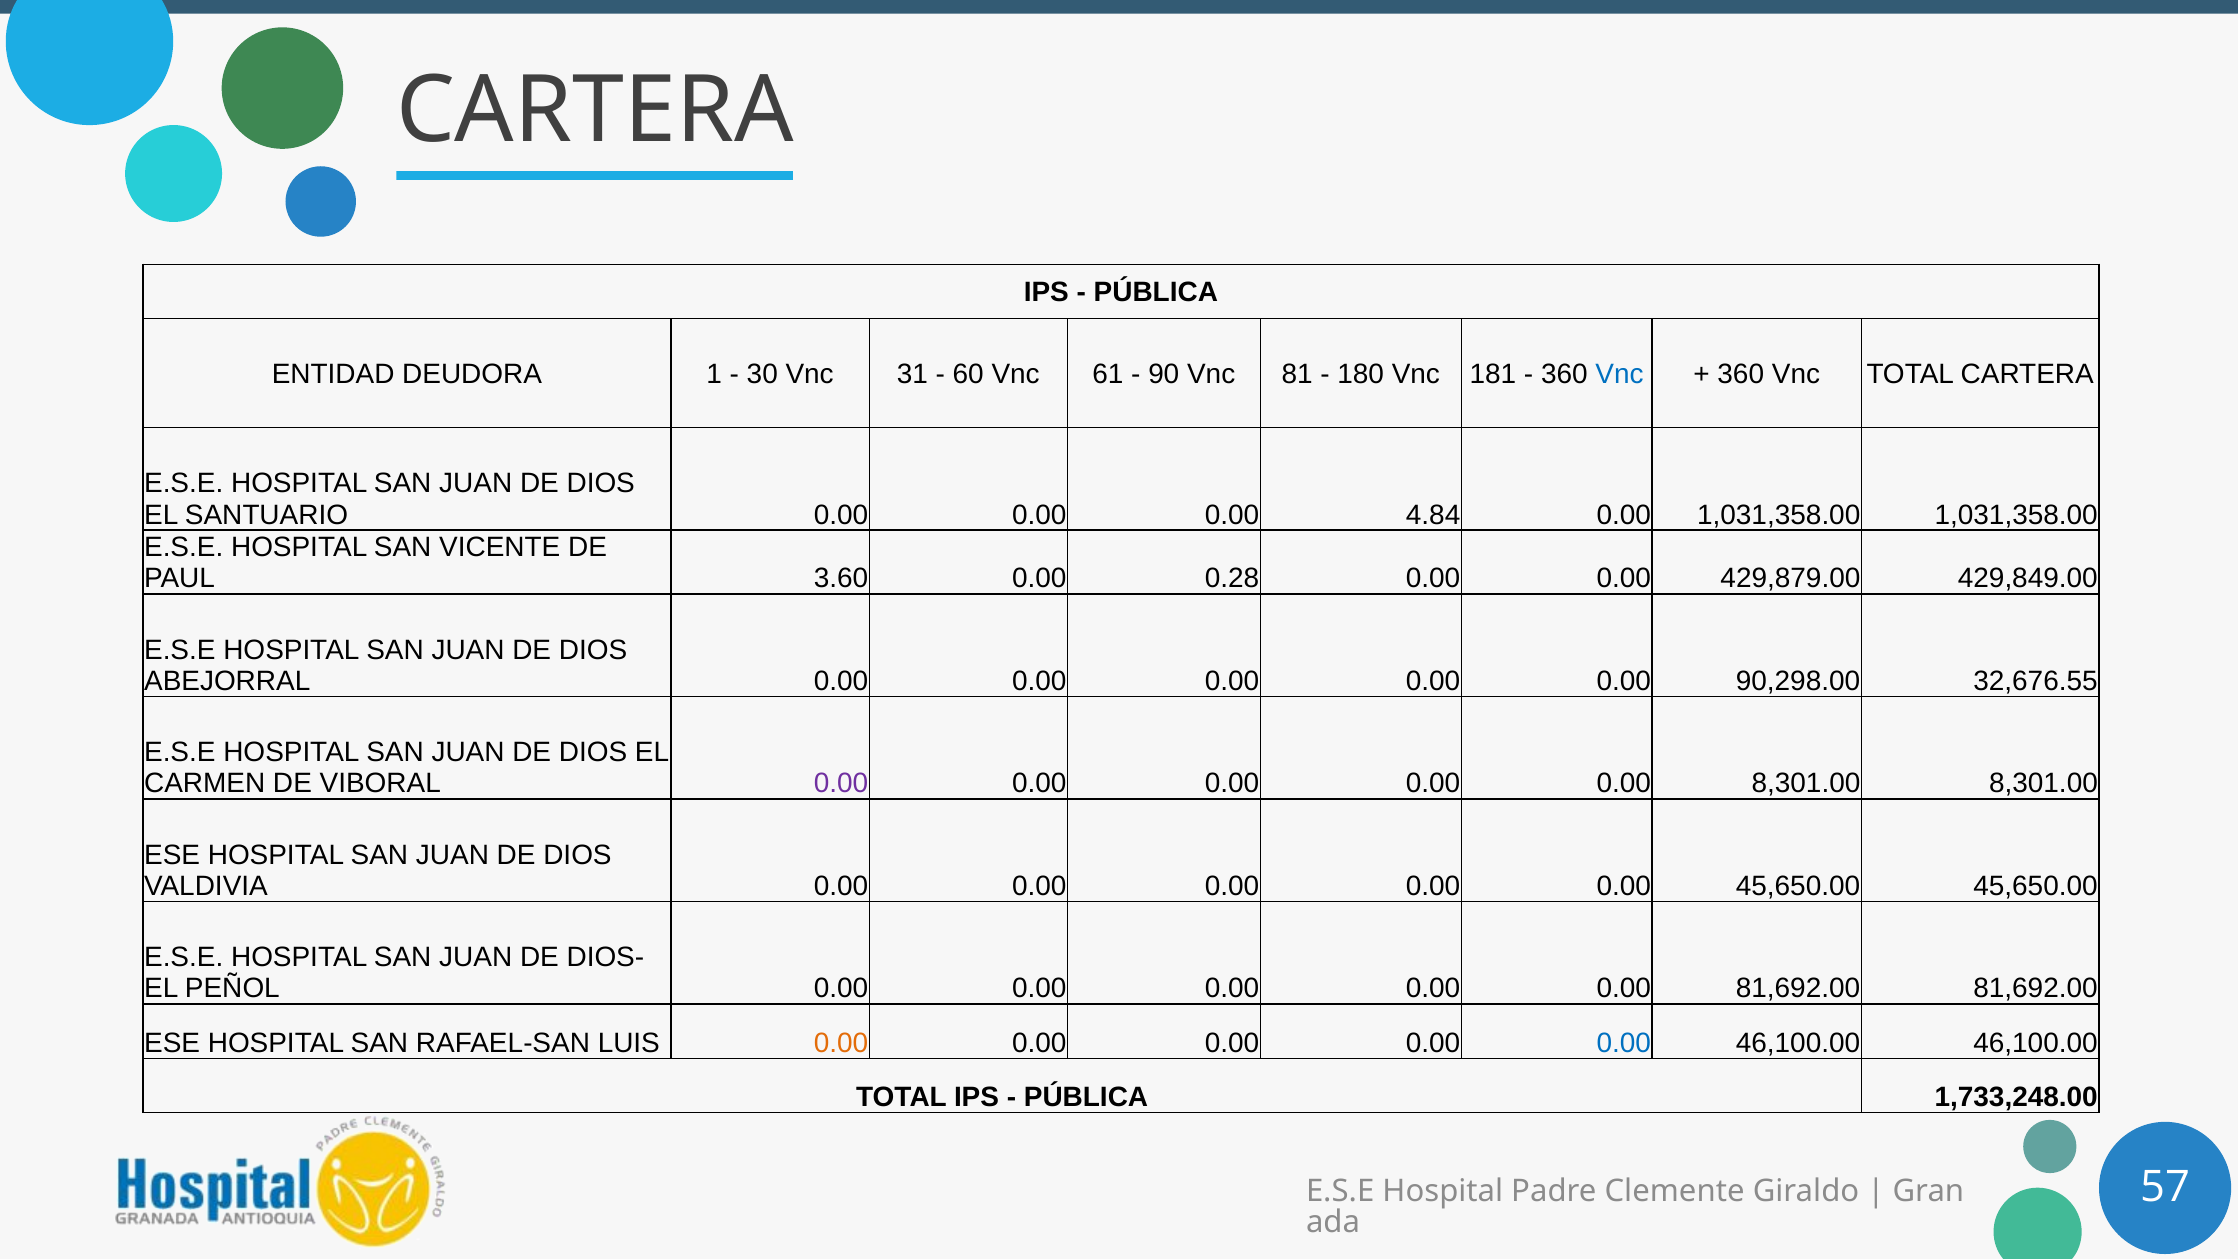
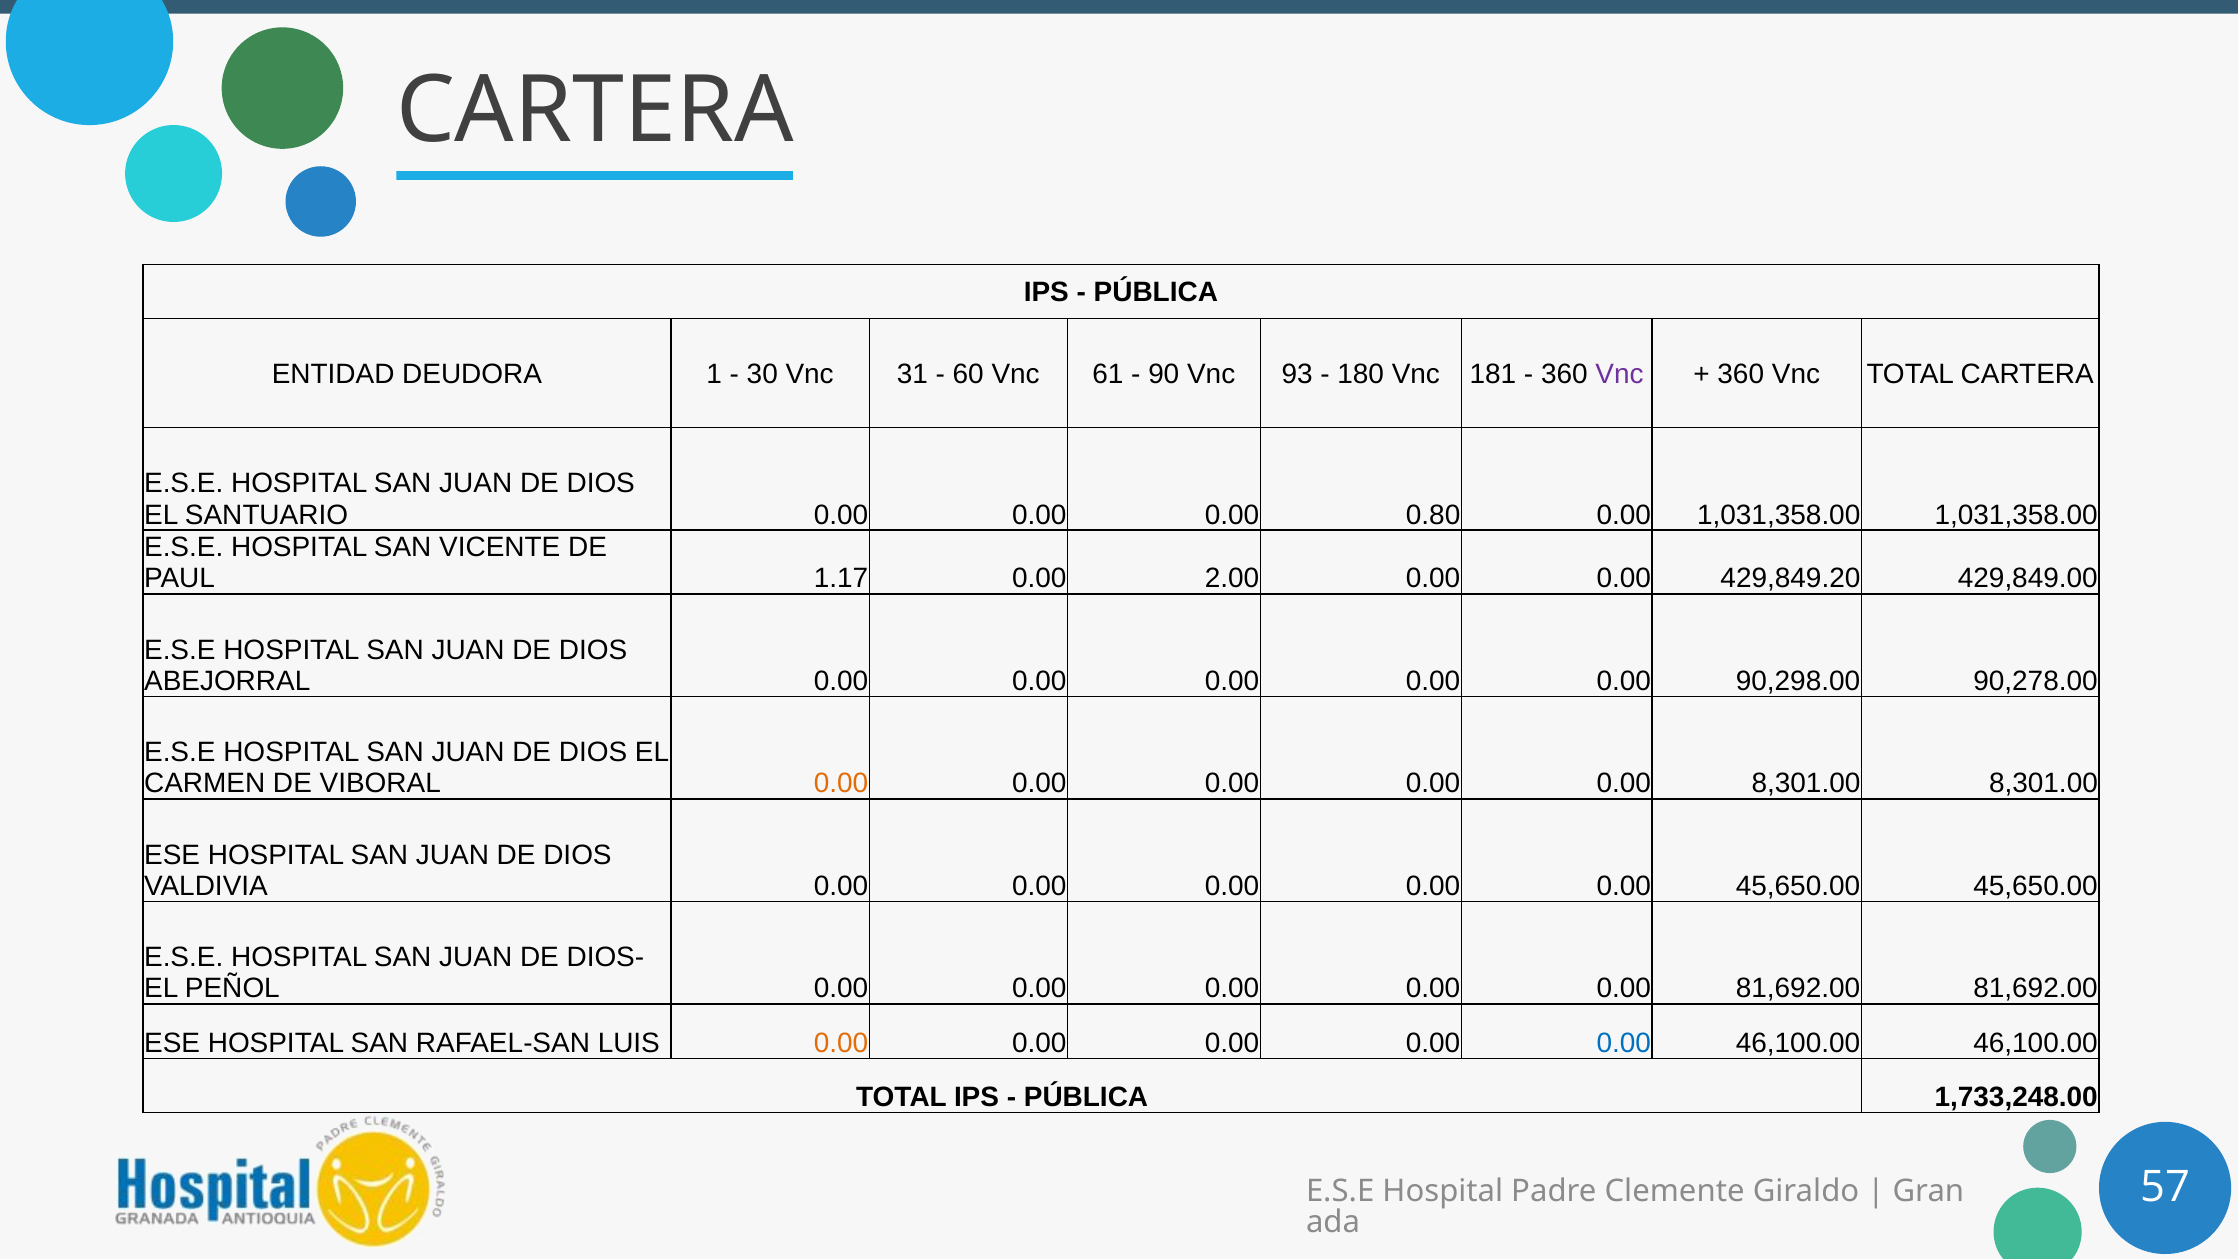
81: 81 -> 93 (1297, 374)
Vnc colour: blue -> purple (1619, 374)
4.84: 4.84 -> 0.80 (1433, 515)
3.60: 3.60 -> 1.17 (841, 579)
0.28: 0.28 -> 2.00 (1232, 579)
429,879.00: 429,879.00 -> 429,849.20 (1790, 579)
32,676.55: 32,676.55 -> 90,278.00 (2036, 681)
0.00 colour: purple -> orange (841, 784)
